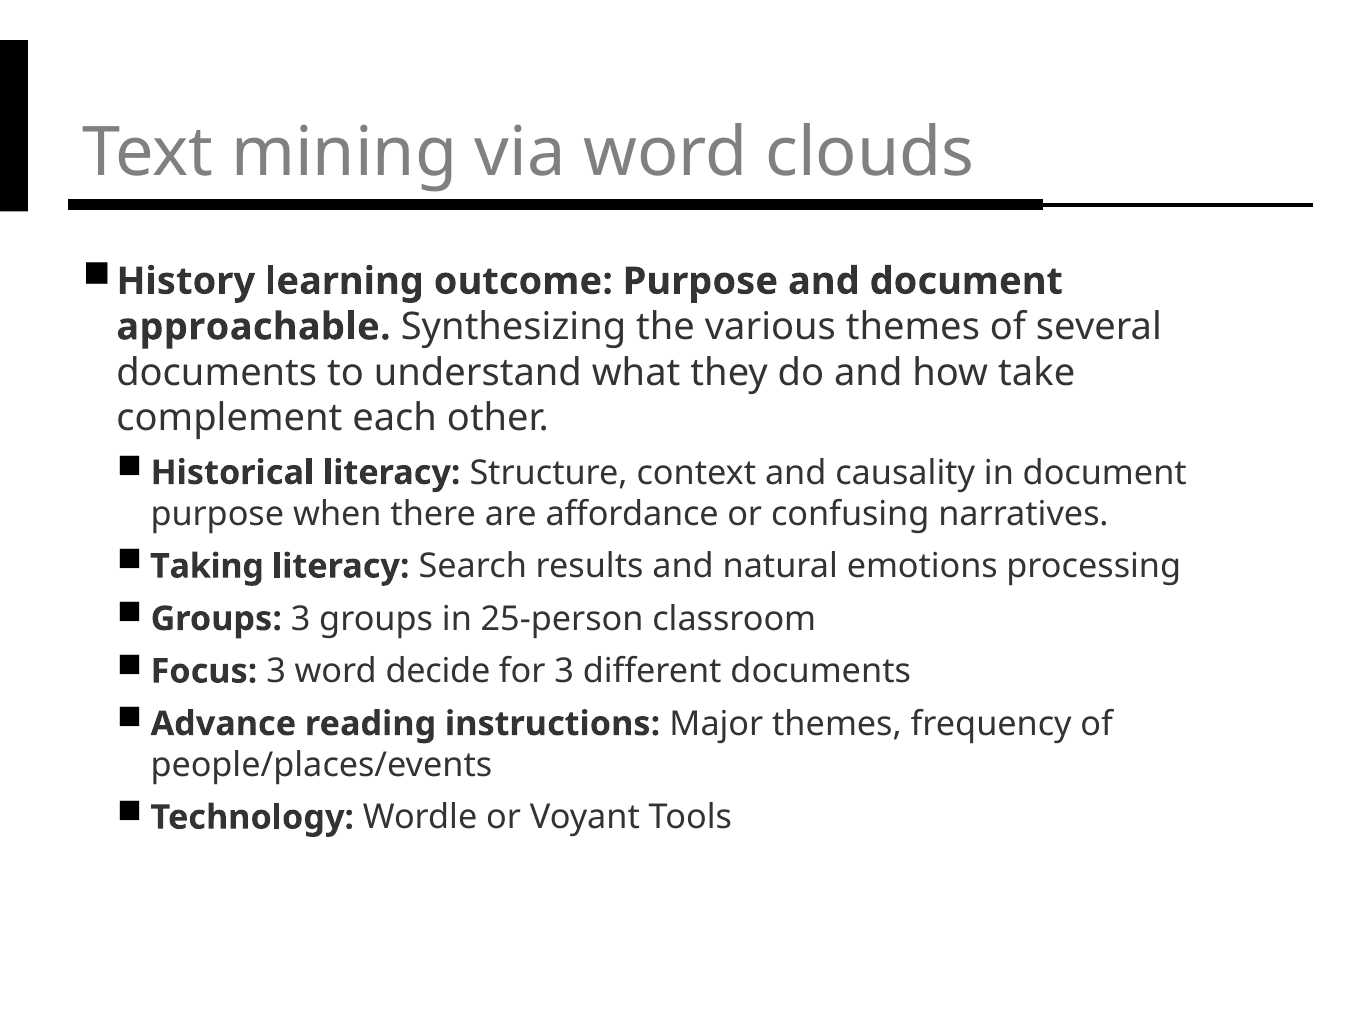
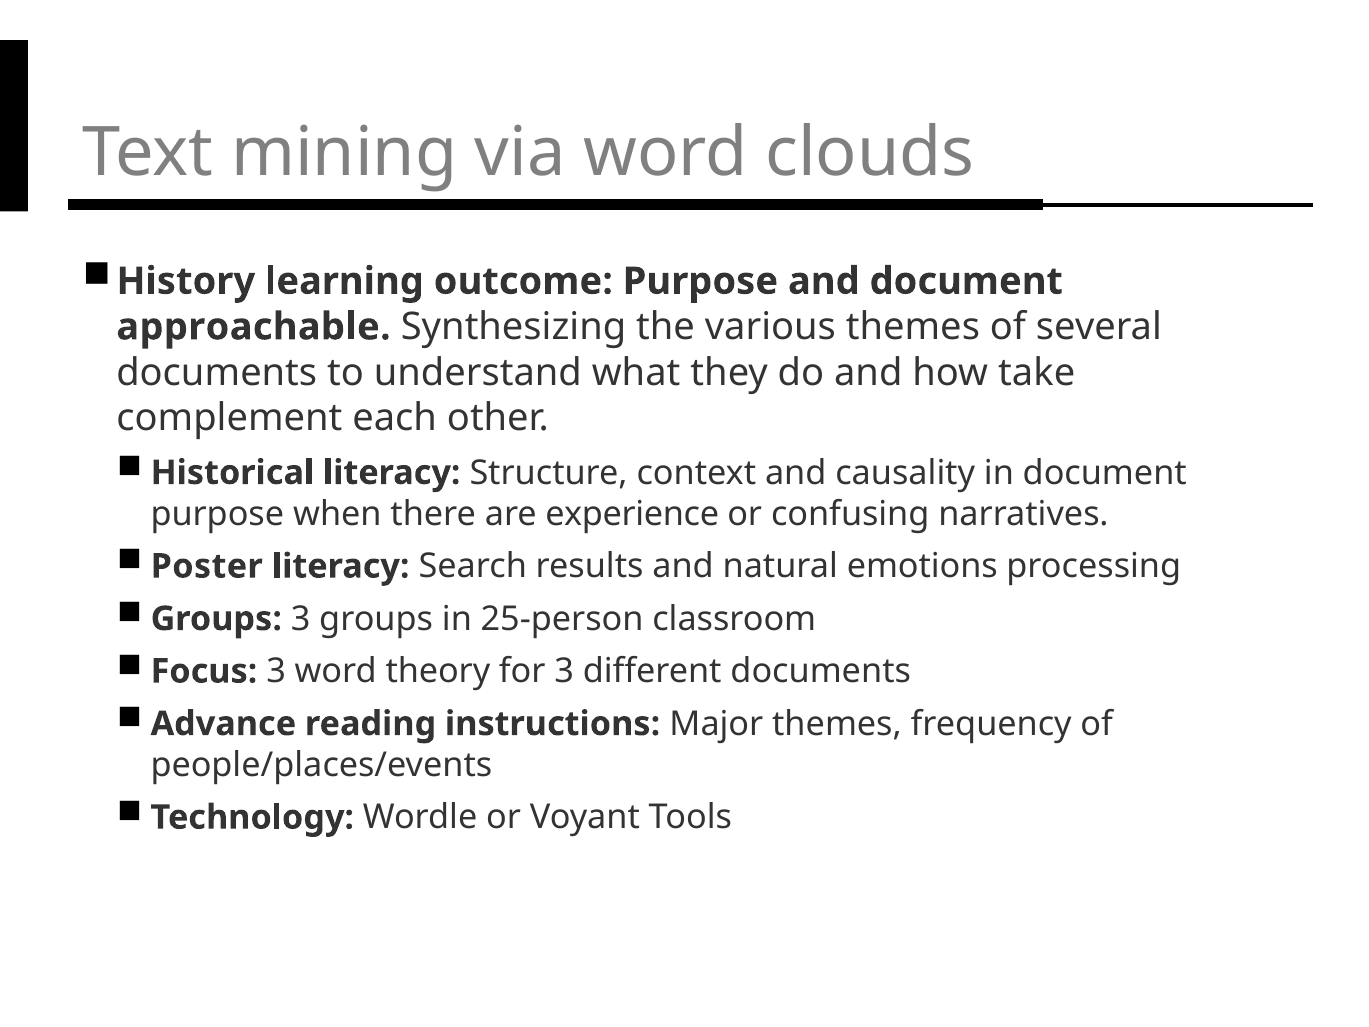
affordance: affordance -> experience (632, 514)
Taking: Taking -> Poster (207, 566)
decide: decide -> theory (438, 671)
